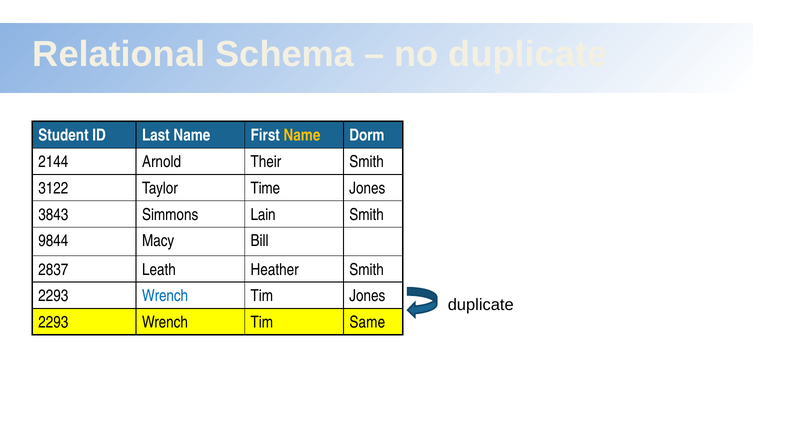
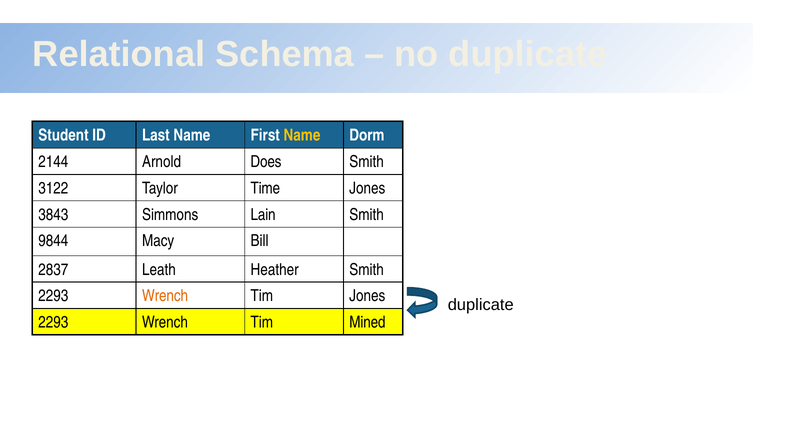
Their: Their -> Does (266, 162)
Wrench colour: blue -> orange (165, 296)
Same: Same -> Mined (367, 322)
